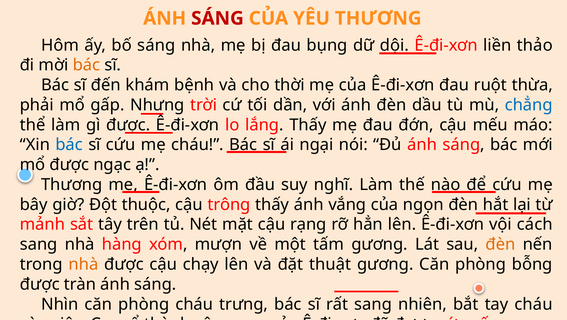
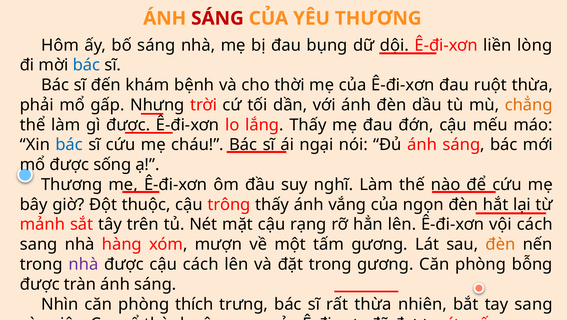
thảo: thảo -> lòng (535, 45)
bác colour: orange -> blue (86, 65)
chẳng colour: blue -> orange (529, 105)
được ngạc: ngạc -> sống (112, 165)
nhà colour: orange -> purple (83, 264)
cậu chạy: chạy -> cách (201, 264)
đặt thuật: thuật -> trong (330, 264)
phòng cháu: cháu -> thích (194, 304)
rất sang: sang -> thừa (373, 304)
tay cháu: cháu -> sang (534, 304)
